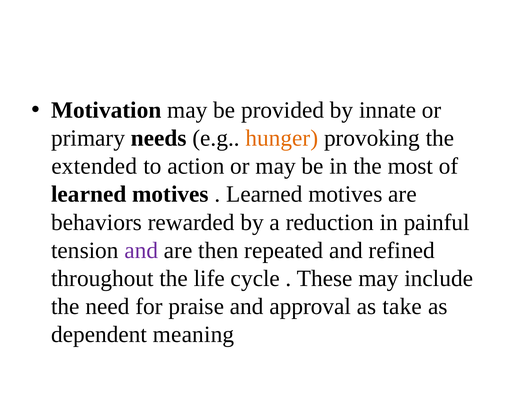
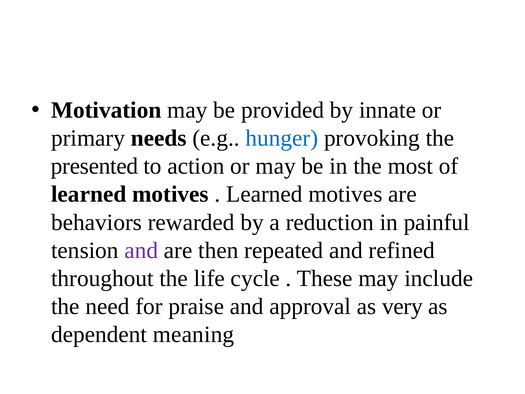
hunger colour: orange -> blue (282, 138)
extended: extended -> presented (95, 166)
take: take -> very (402, 306)
